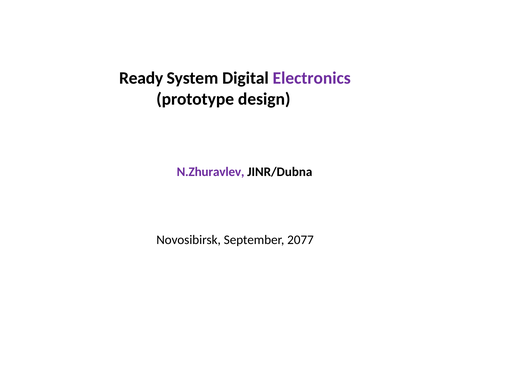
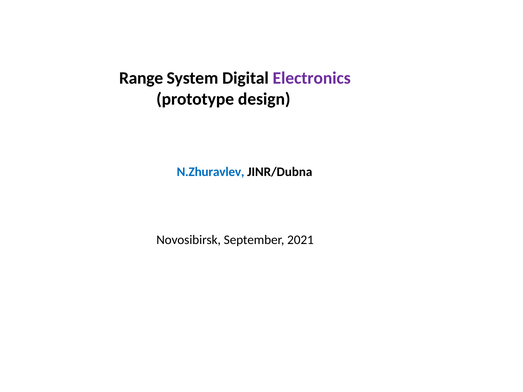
Ready: Ready -> Range (141, 78)
N.Zhuravlev colour: purple -> blue (211, 172)
2077: 2077 -> 2021 (301, 240)
